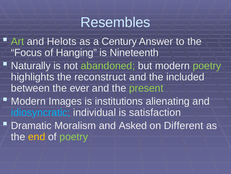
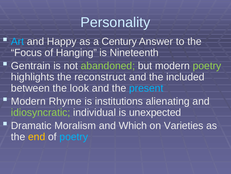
Resembles: Resembles -> Personality (115, 22)
Art colour: light green -> light blue (18, 41)
Helots: Helots -> Happy (62, 41)
Naturally: Naturally -> Gentrain (31, 66)
ever: ever -> look (79, 88)
present colour: light green -> light blue (146, 88)
Images: Images -> Rhyme (65, 101)
idiosyncratic colour: light blue -> light green (41, 112)
satisfaction: satisfaction -> unexpected (155, 112)
Asked: Asked -> Which (133, 125)
Different: Different -> Varieties (184, 125)
poetry colour: light green -> light blue (74, 136)
